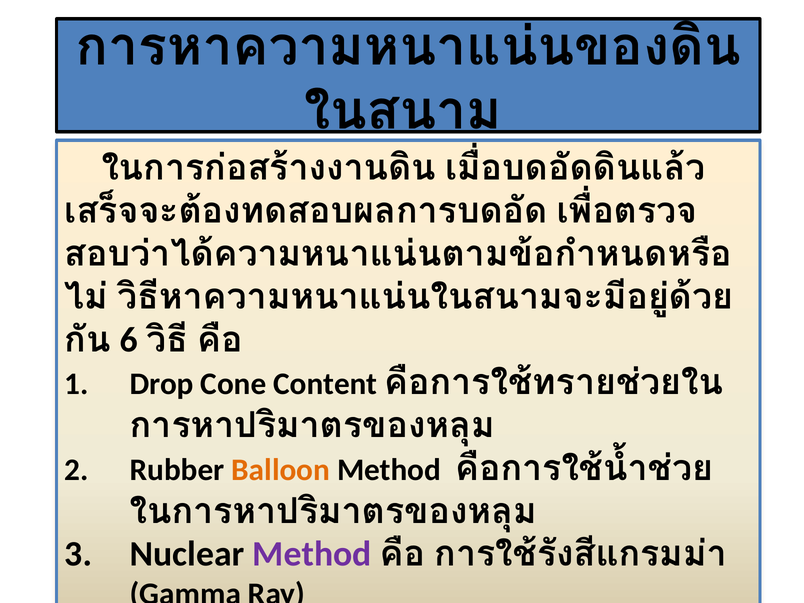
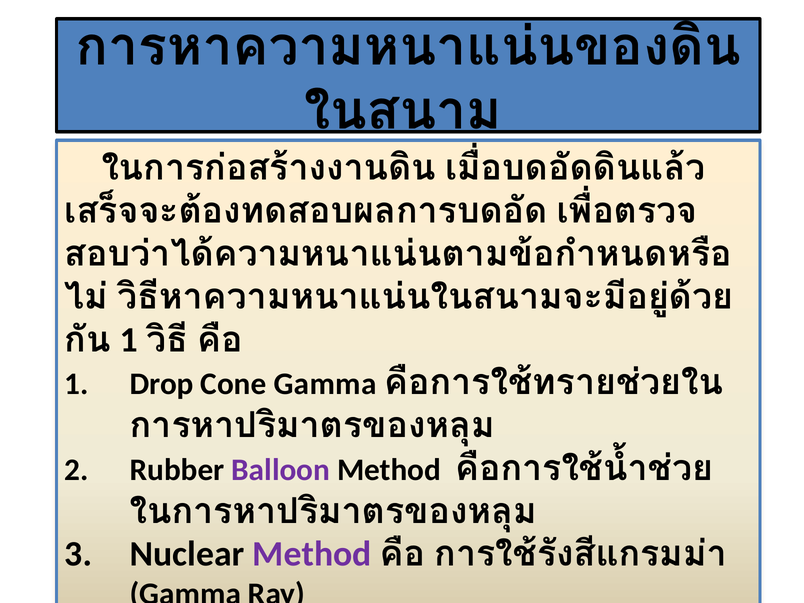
6: 6 -> 1 (129, 340)
Cone Content: Content -> Gamma (325, 384)
Balloon colour: orange -> purple (281, 470)
